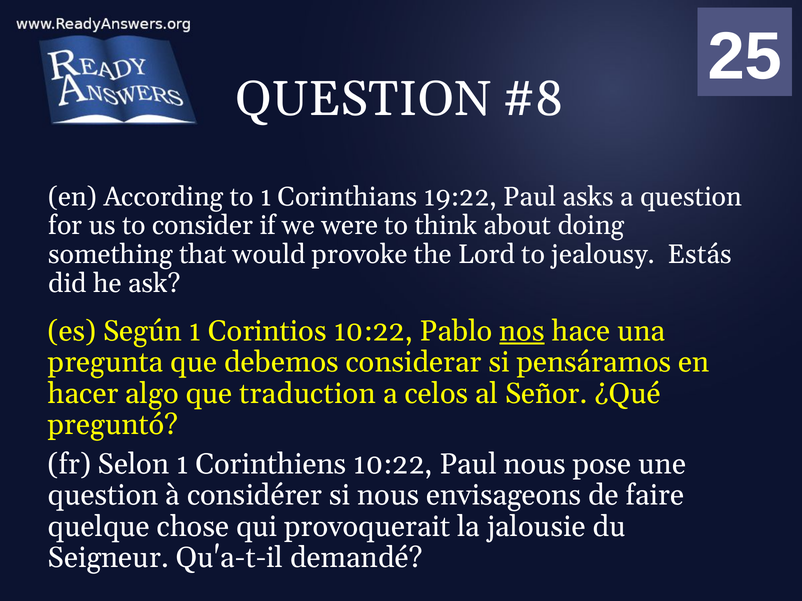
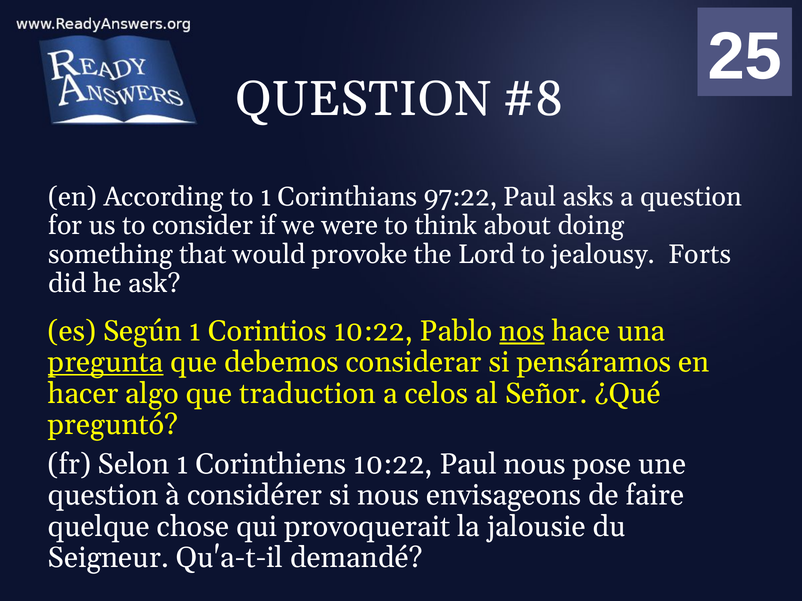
19:22: 19:22 -> 97:22 (461, 197)
Estás: Estás -> Forts (700, 255)
pregunta underline: none -> present (106, 363)
